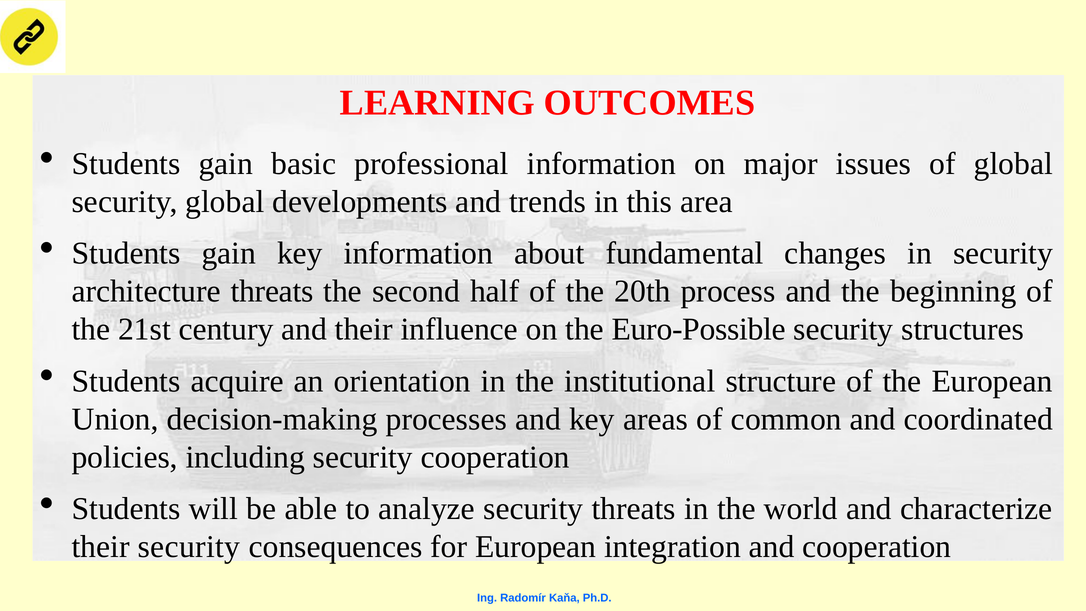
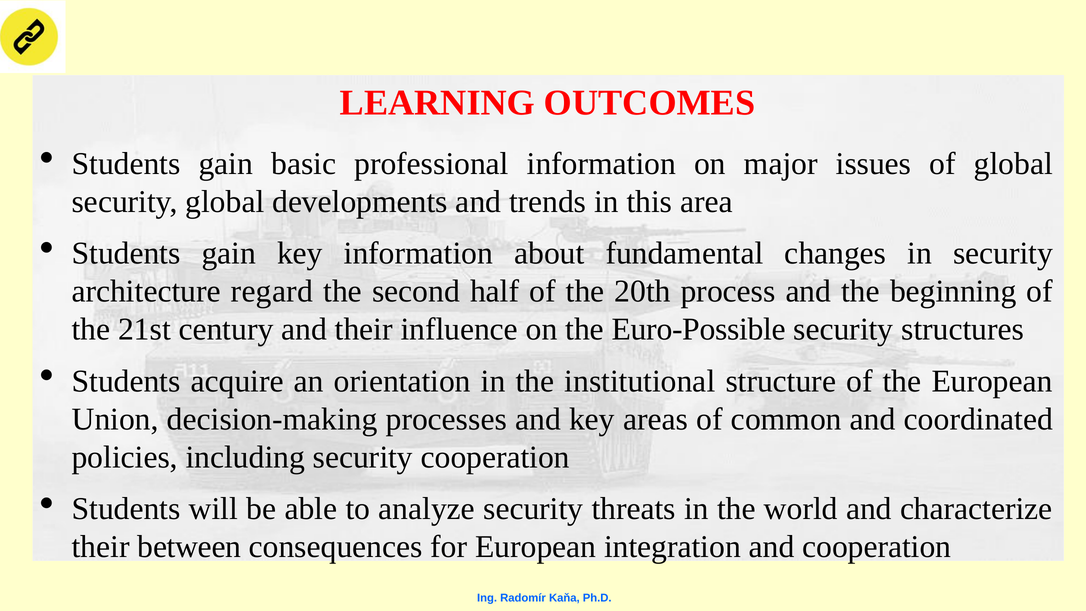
architecture threats: threats -> regard (272, 291)
their security: security -> between (189, 547)
